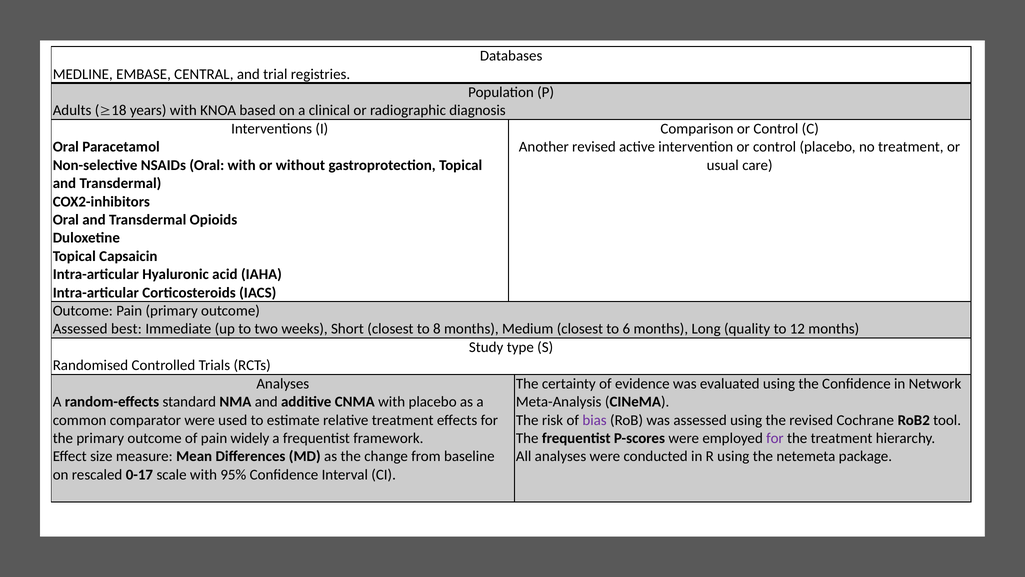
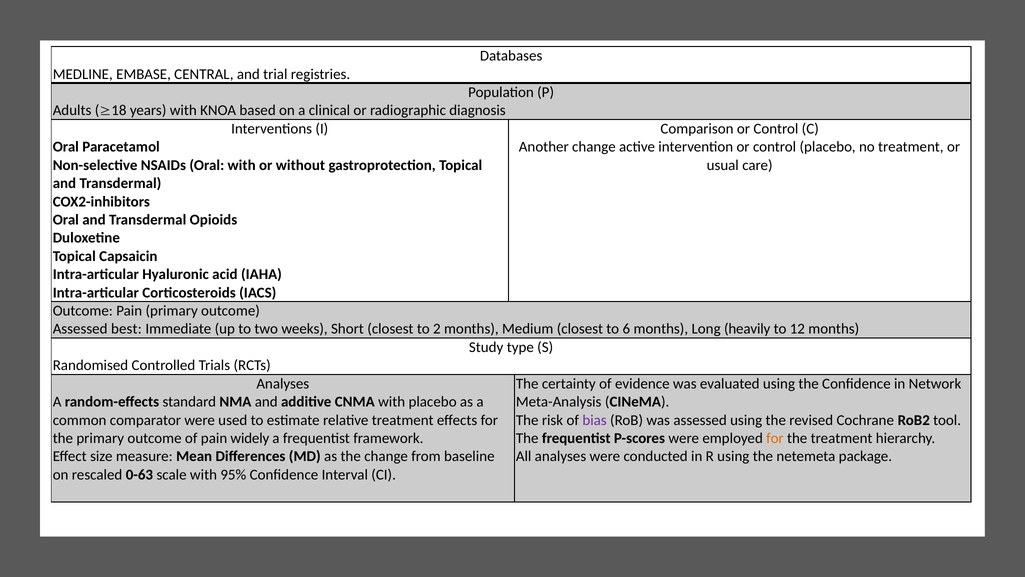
Another revised: revised -> change (594, 147)
8: 8 -> 2 (437, 329)
quality: quality -> heavily (747, 329)
for colour: purple -> orange (775, 438)
0-17: 0-17 -> 0-63 (139, 474)
